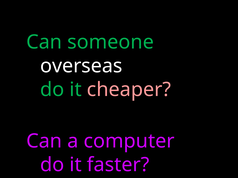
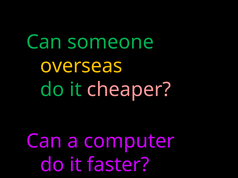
overseas colour: white -> yellow (81, 66)
